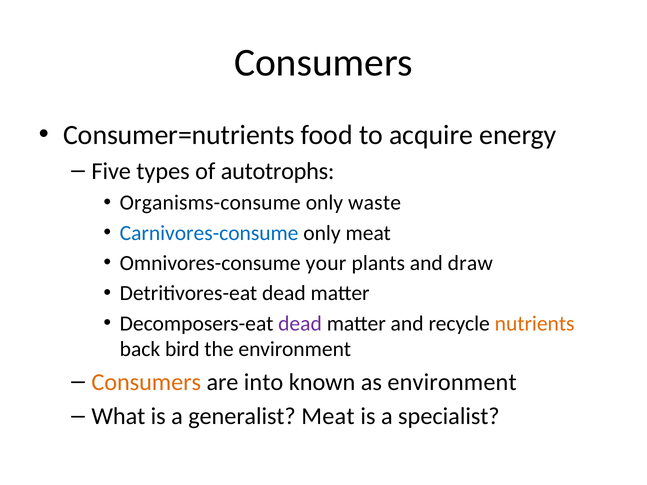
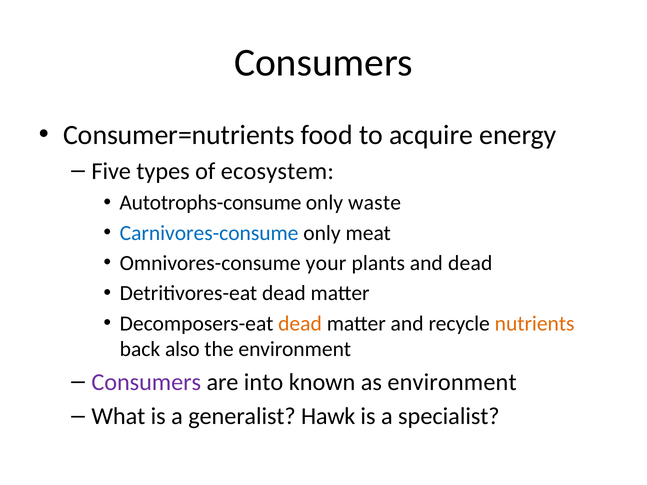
autotrophs: autotrophs -> ecosystem (277, 171)
Organisms-consume: Organisms-consume -> Autotrophs-consume (210, 203)
and draw: draw -> dead (470, 263)
dead colour: purple -> orange (300, 324)
bird: bird -> also (182, 349)
Consumers colour: orange -> purple (146, 382)
generalist Meat: Meat -> Hawk (328, 416)
